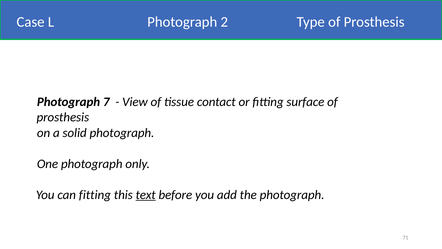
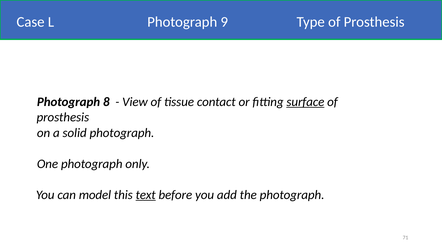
2: 2 -> 9 (224, 22)
7: 7 -> 8 (106, 102)
surface underline: none -> present (305, 102)
can fitting: fitting -> model (95, 194)
